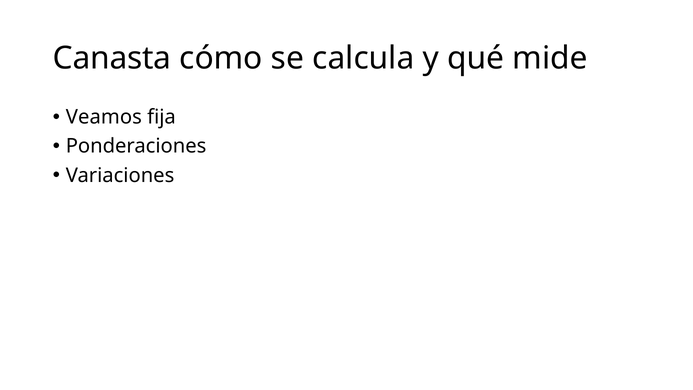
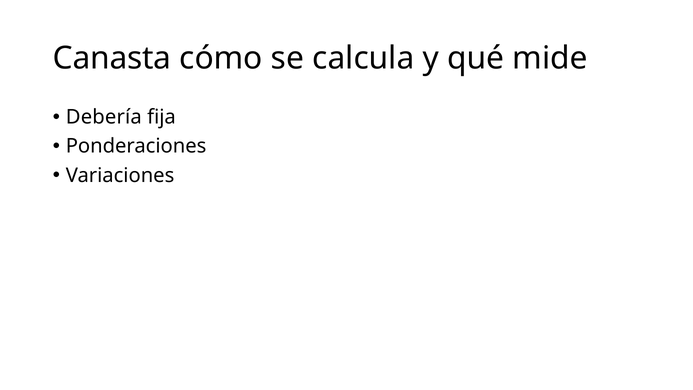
Veamos: Veamos -> Debería (104, 117)
